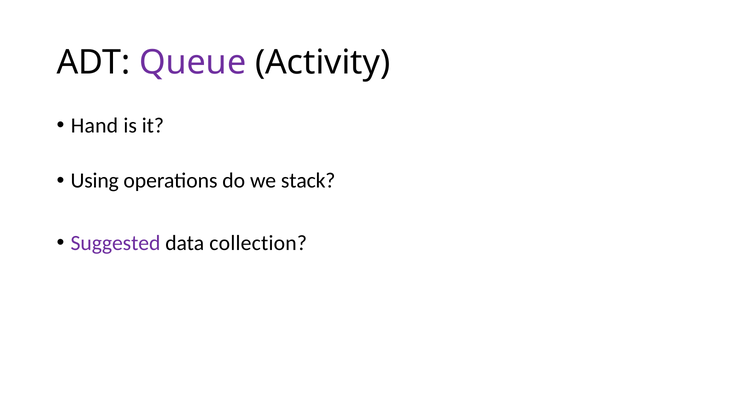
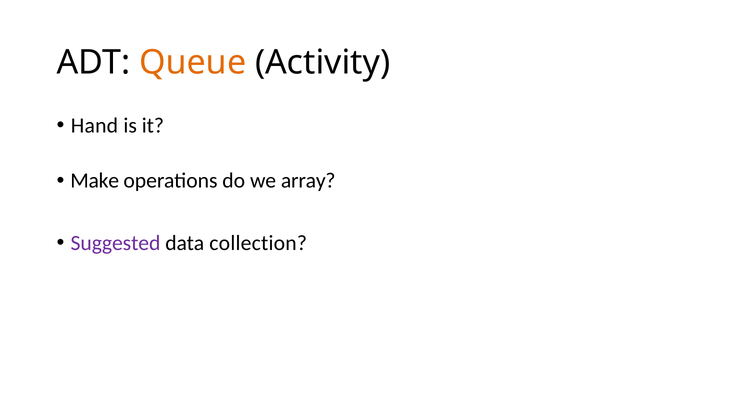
Queue colour: purple -> orange (193, 62)
Using: Using -> Make (95, 181)
stack: stack -> array (308, 181)
